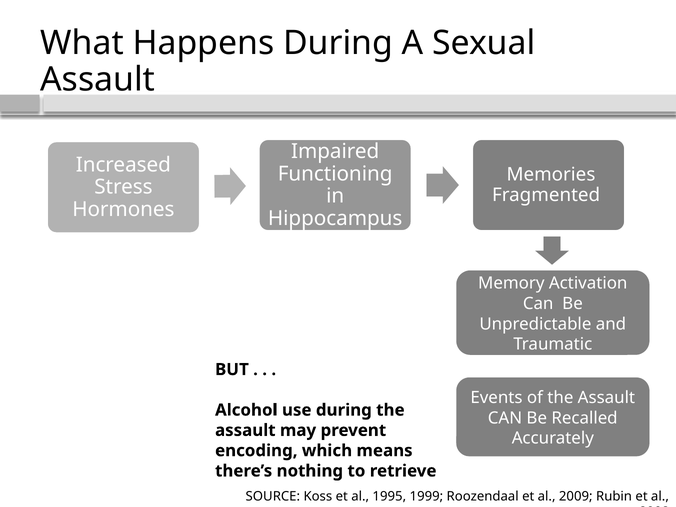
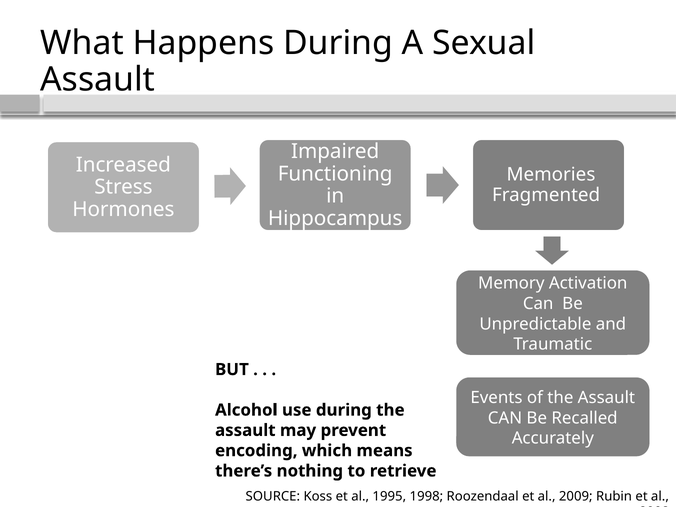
1999: 1999 -> 1998 (426, 496)
